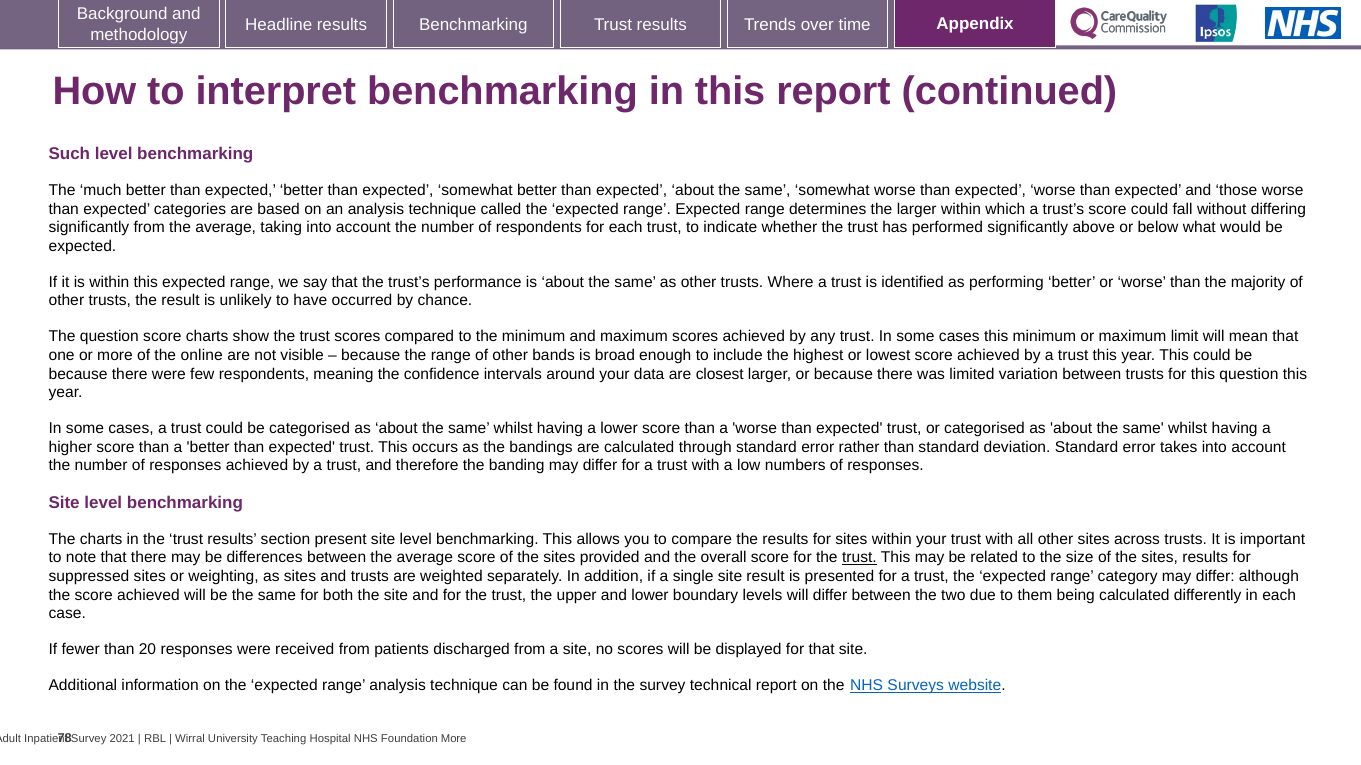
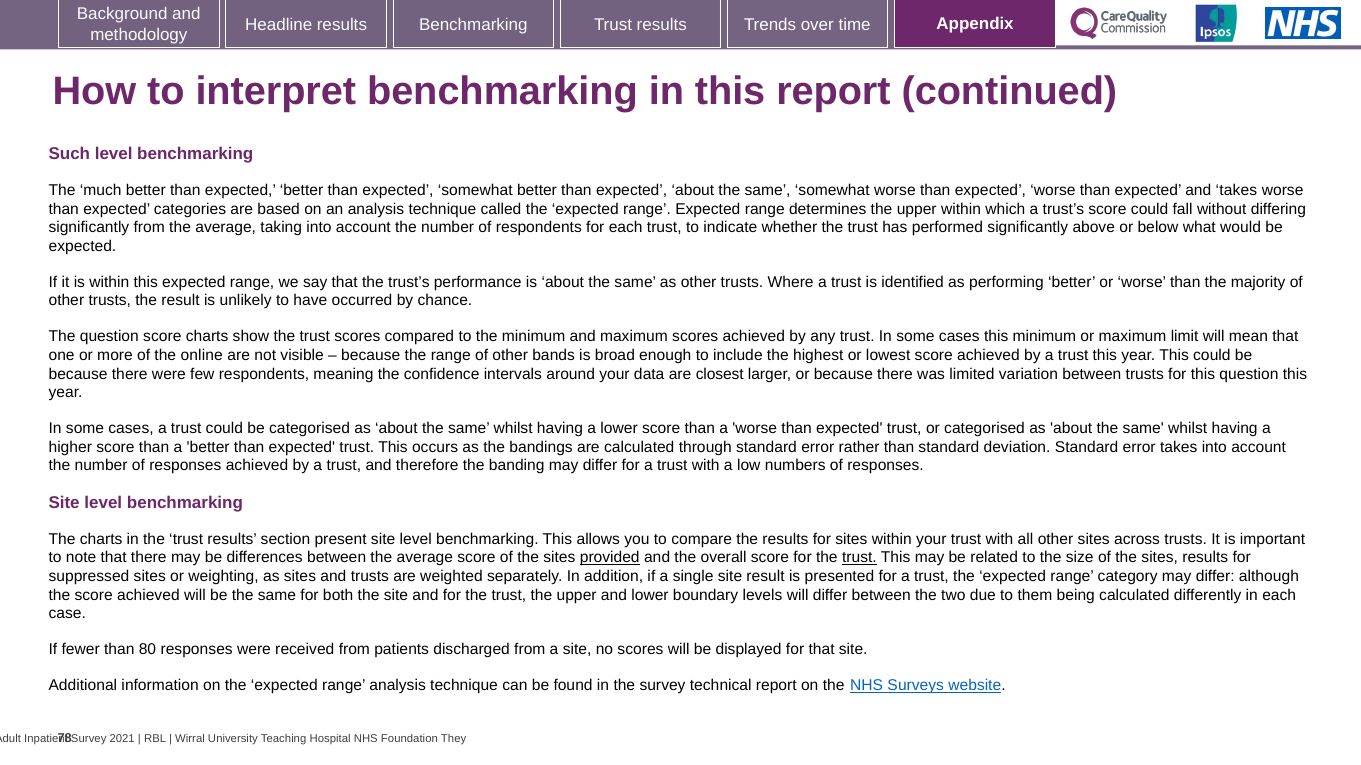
and those: those -> takes (1236, 190)
determines the larger: larger -> upper (917, 209)
provided underline: none -> present (610, 558)
20: 20 -> 80 (147, 650)
More: More -> They (454, 739)
